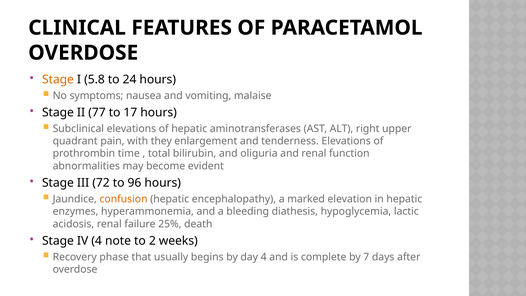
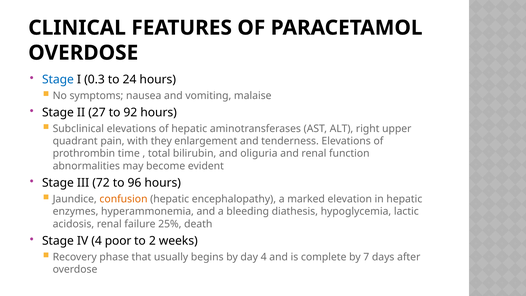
Stage colour: orange -> blue (58, 79)
5.8: 5.8 -> 0.3 (94, 79)
77: 77 -> 27 (97, 112)
17: 17 -> 92 (130, 112)
note: note -> poor (118, 241)
